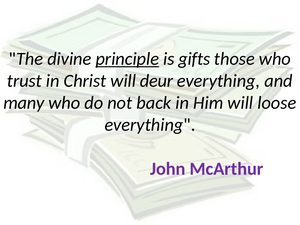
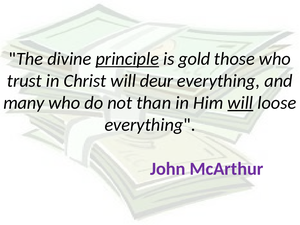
gifts: gifts -> gold (194, 59)
back: back -> than (154, 103)
will underline: none -> present (240, 103)
